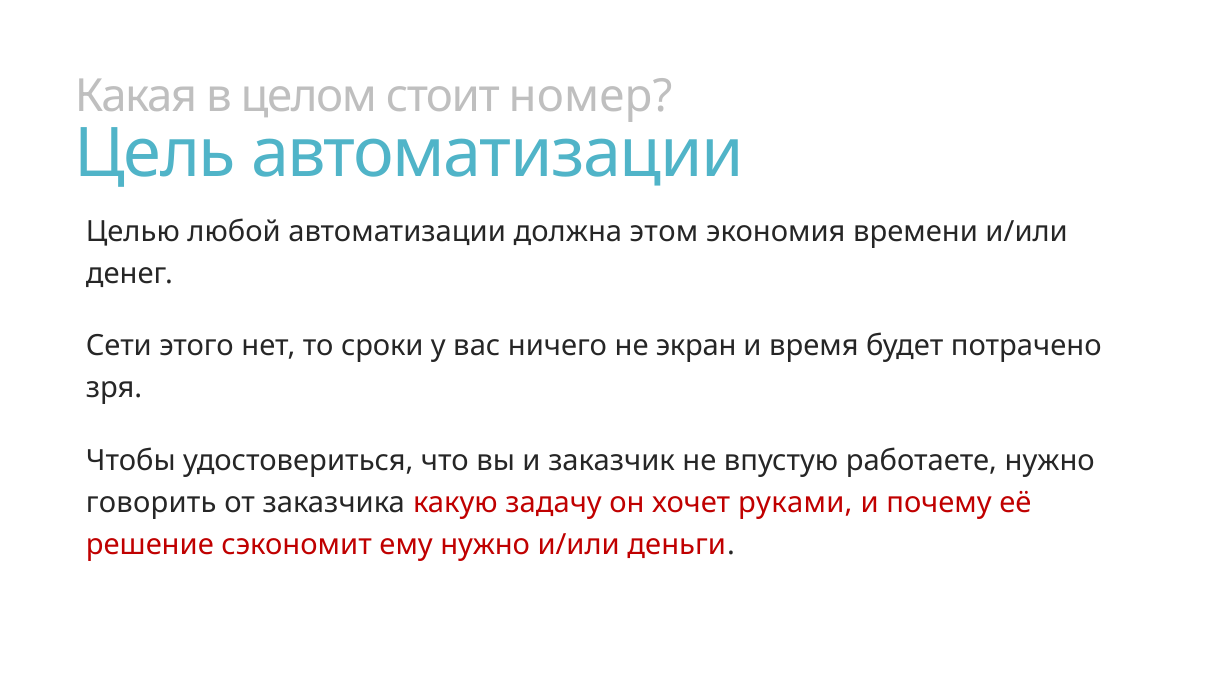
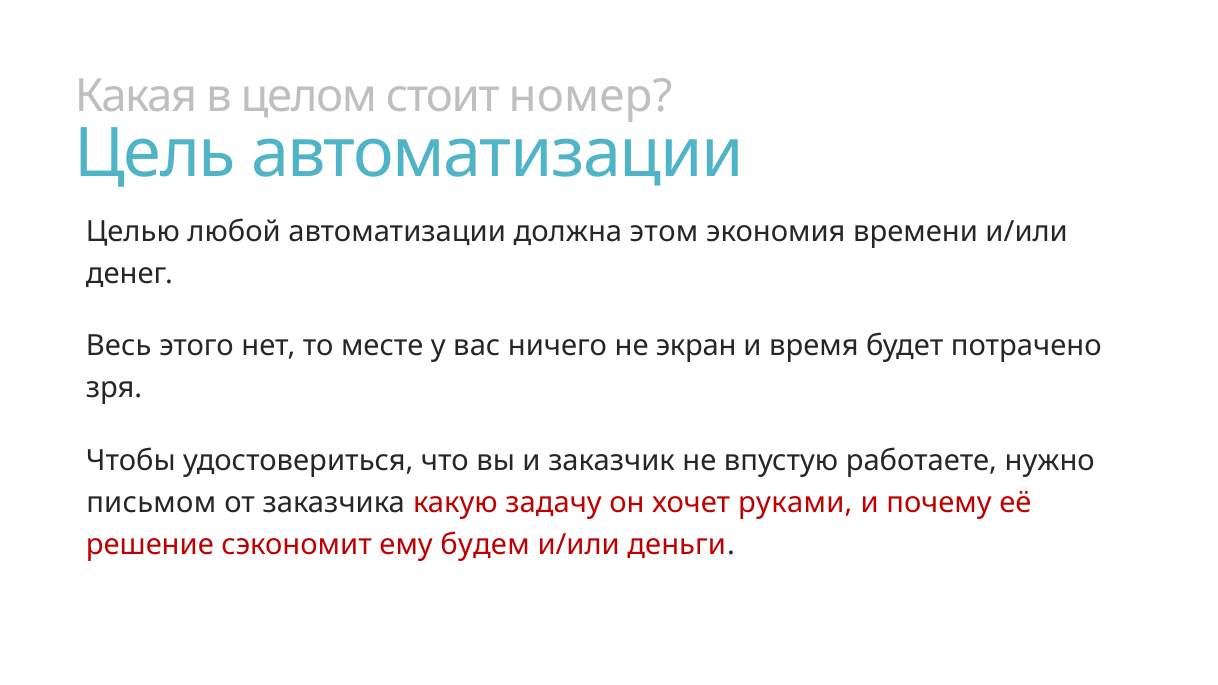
Сети: Сети -> Весь (119, 346)
сроки: сроки -> месте (382, 346)
говорить: говорить -> письмом (151, 503)
ему нужно: нужно -> будем (485, 545)
